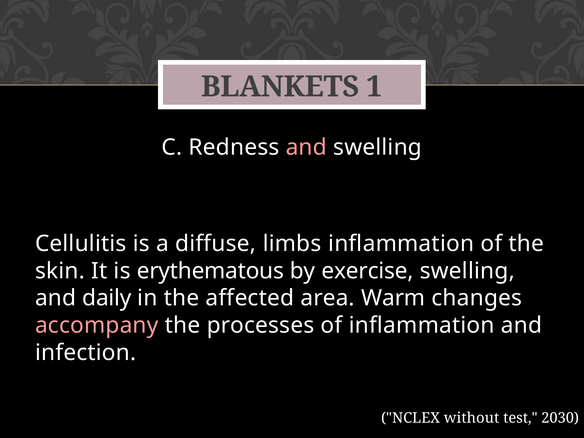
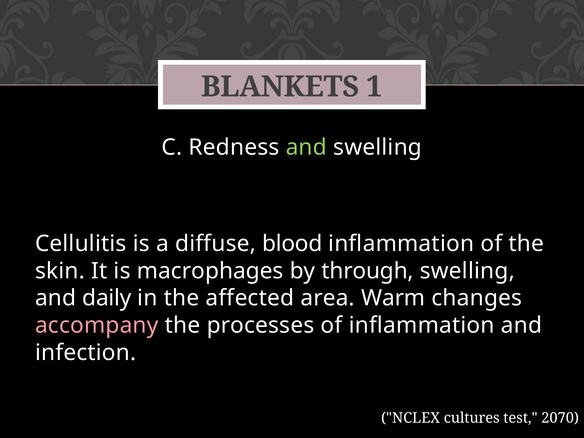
and colour: pink -> light green (306, 147)
limbs: limbs -> blood (292, 244)
erythematous: erythematous -> macrophages (210, 271)
exercise: exercise -> through (368, 271)
without: without -> cultures (472, 418)
2030: 2030 -> 2070 (560, 418)
